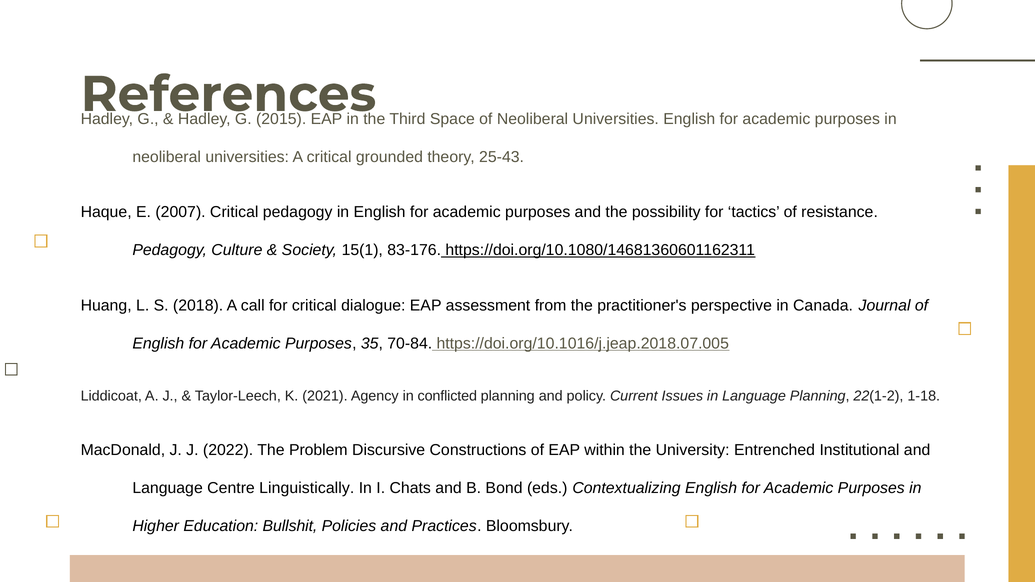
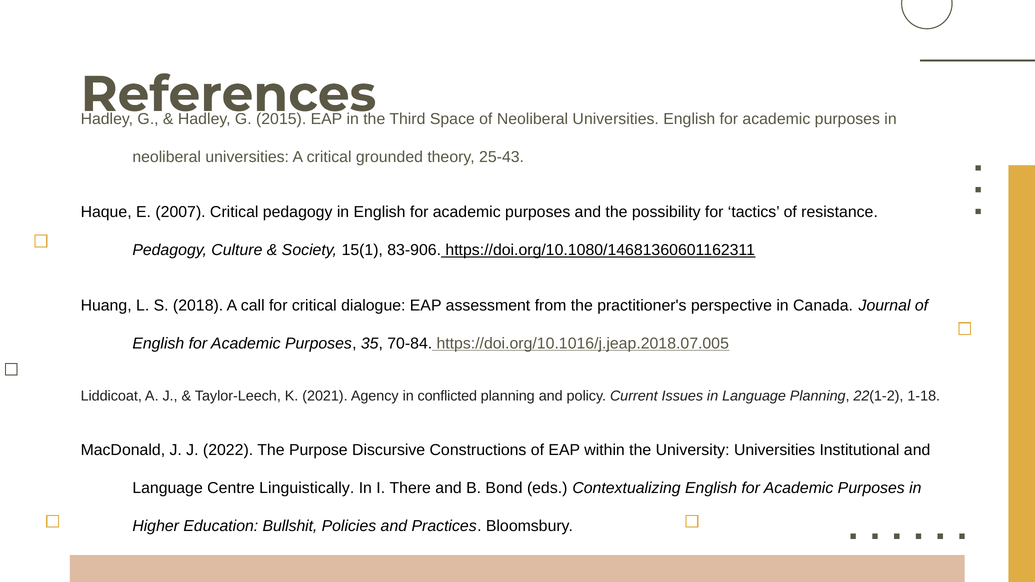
83-176: 83-176 -> 83-906 (414, 250)
Problem: Problem -> Purpose (318, 450)
University Entrenched: Entrenched -> Universities (775, 450)
Chats: Chats -> There (410, 488)
